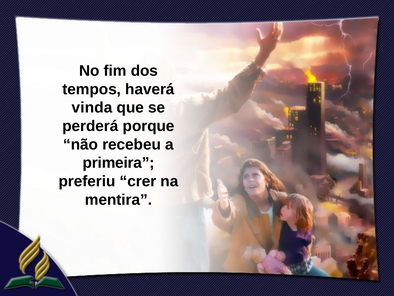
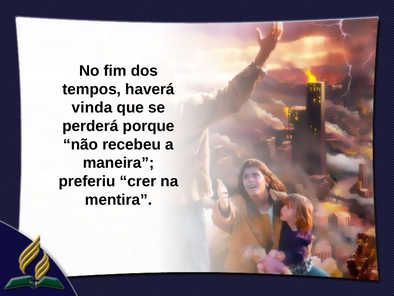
primeira: primeira -> maneira (119, 163)
